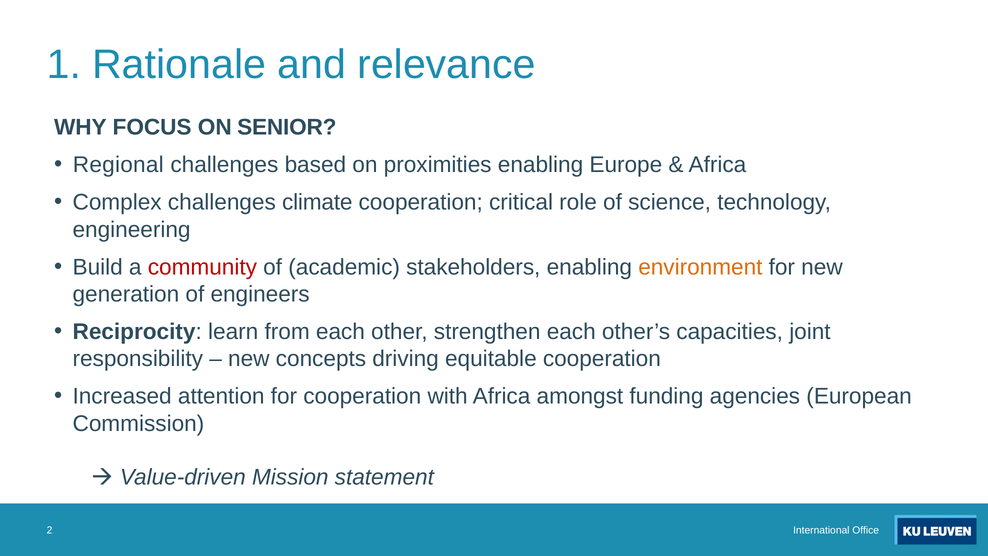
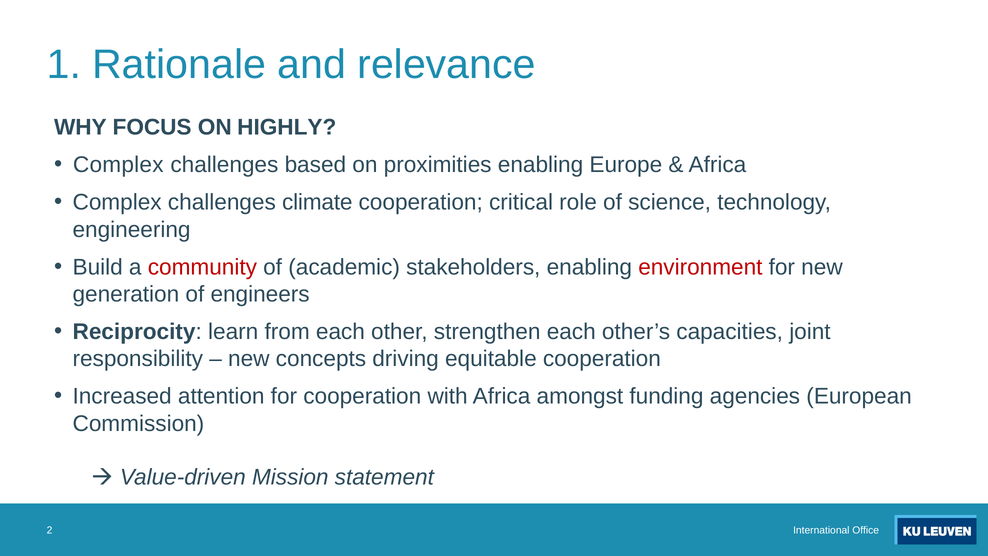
SENIOR: SENIOR -> HIGHLY (287, 127)
Regional: Regional -> Complex (118, 165)
environment colour: orange -> red (700, 267)
